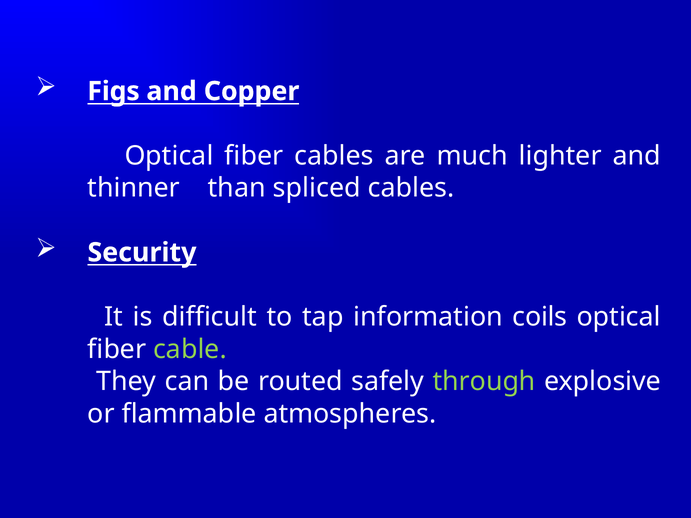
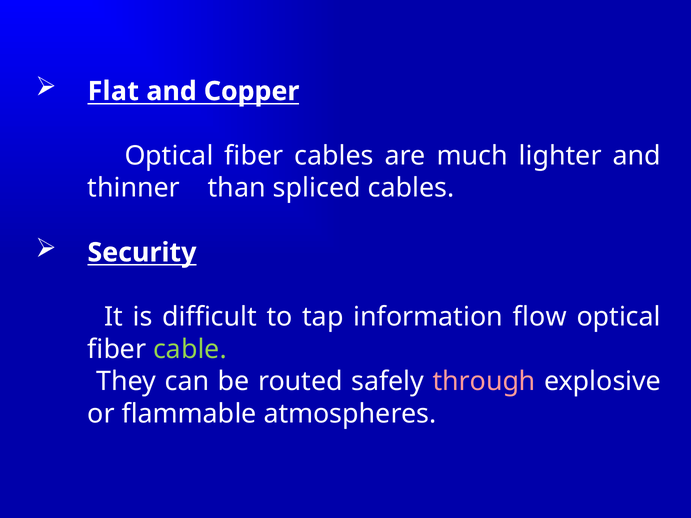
Figs: Figs -> Flat (113, 91)
coils: coils -> flow (540, 317)
through colour: light green -> pink (484, 382)
